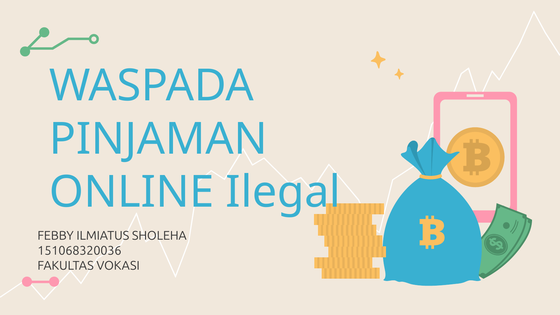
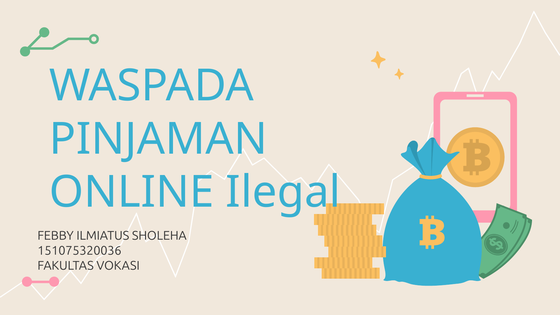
151068320036: 151068320036 -> 151075320036 (79, 251)
